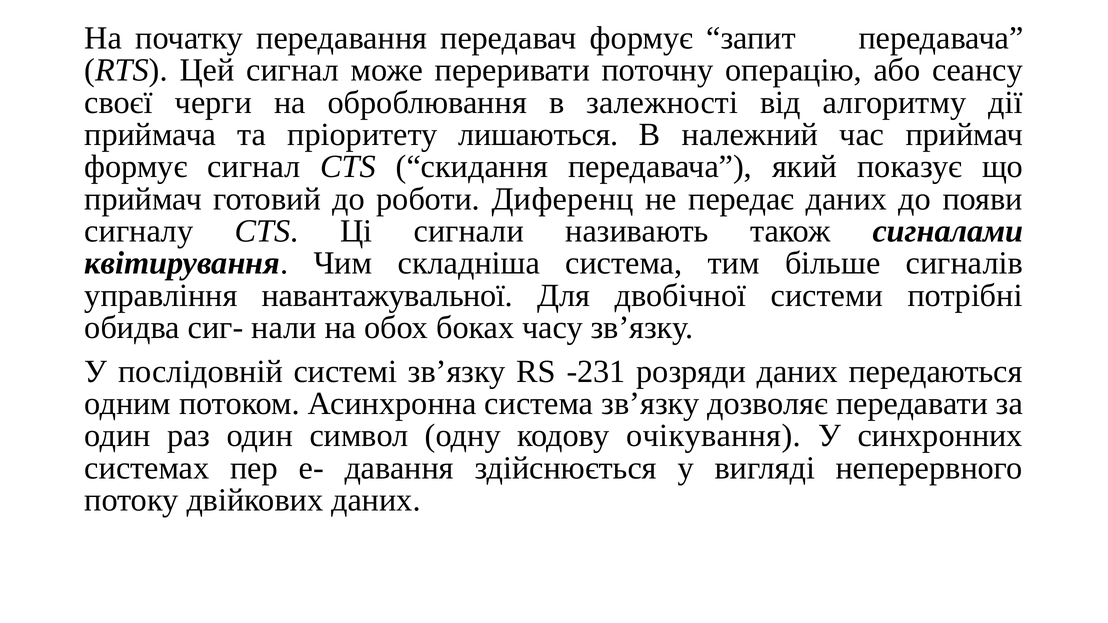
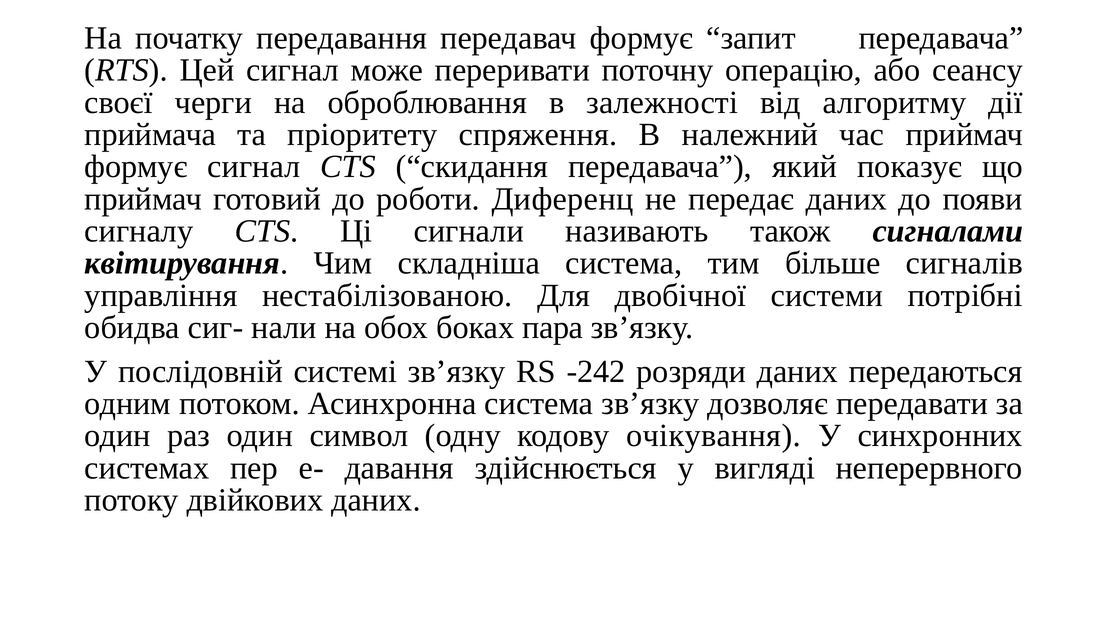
лишаються: лишаються -> спряження (538, 135)
навантажувальної: навантажувальної -> нестабілізованою (387, 296)
часу: часу -> пара (553, 328)
-231: -231 -> -242 (596, 372)
